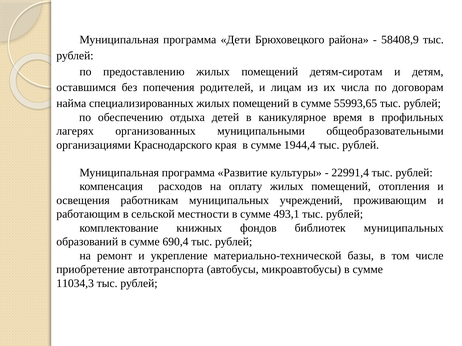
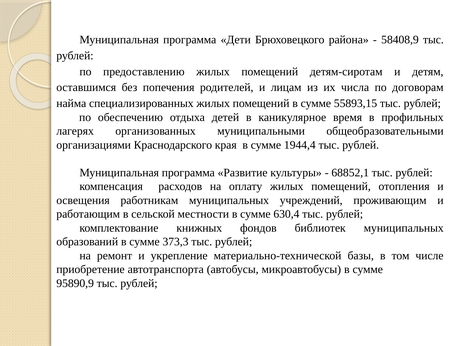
55993,65: 55993,65 -> 55893,15 (356, 104)
22991,4: 22991,4 -> 68852,1 (350, 173)
493,1: 493,1 -> 630,4 (286, 214)
690,4: 690,4 -> 373,3 (176, 242)
11034,3: 11034,3 -> 95890,9 (75, 284)
